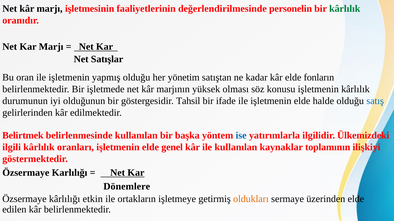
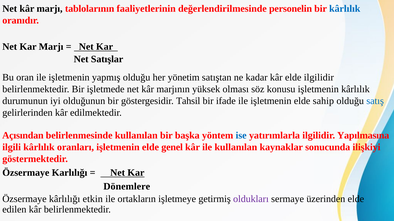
işletmesinin: işletmesinin -> tablolarının (90, 9)
kârlılık colour: green -> blue (345, 9)
elde fonların: fonların -> ilgilidir (319, 77)
halde: halde -> sahip (323, 101)
Belirtmek: Belirtmek -> Açısından (23, 136)
Ülkemizdeki: Ülkemizdeki -> Yapılmasına (363, 136)
toplamının: toplamının -> sonucunda (328, 148)
oldukları colour: orange -> purple (251, 199)
